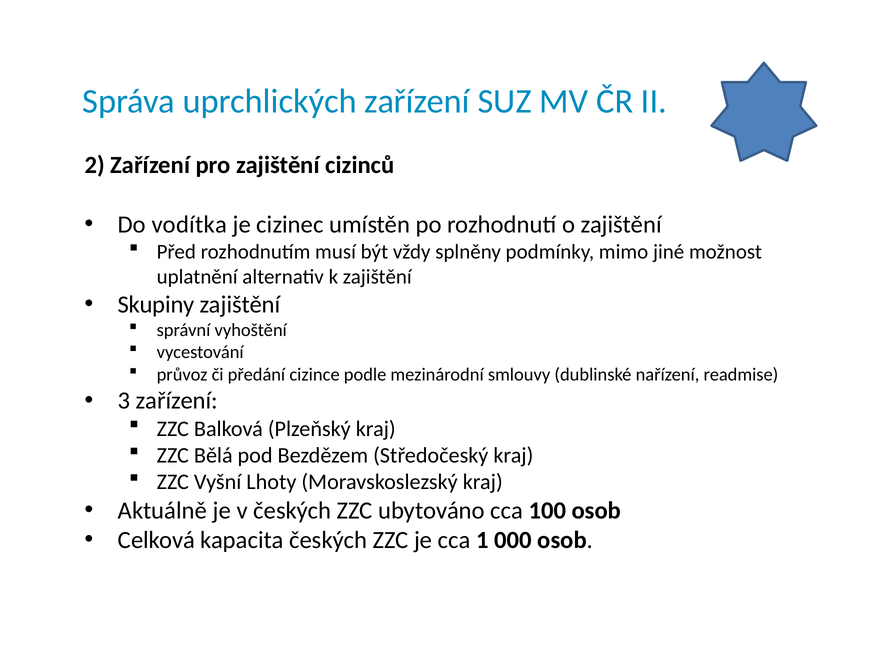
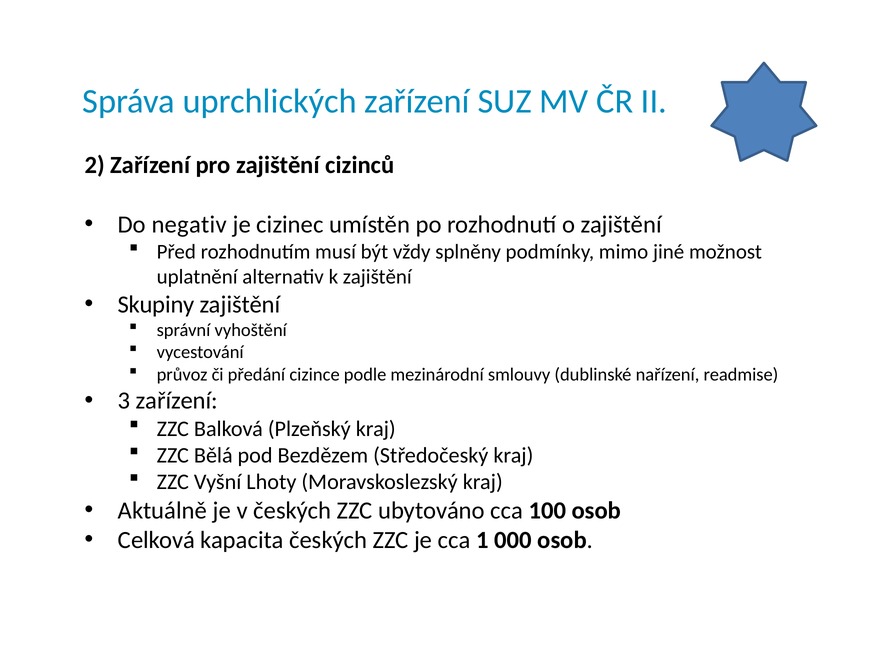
vodítka: vodítka -> negativ (189, 224)
